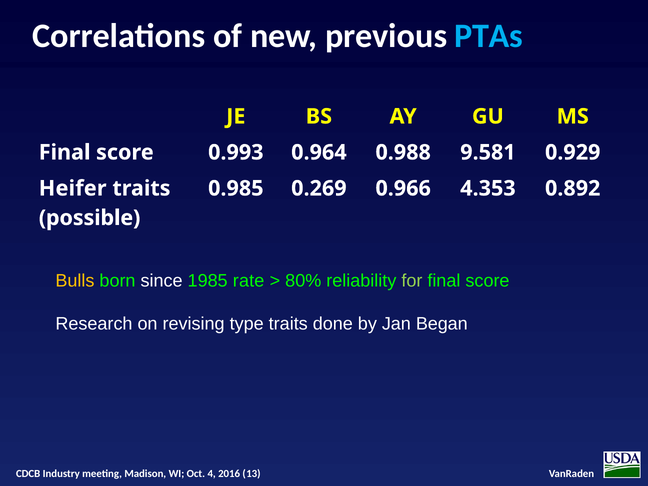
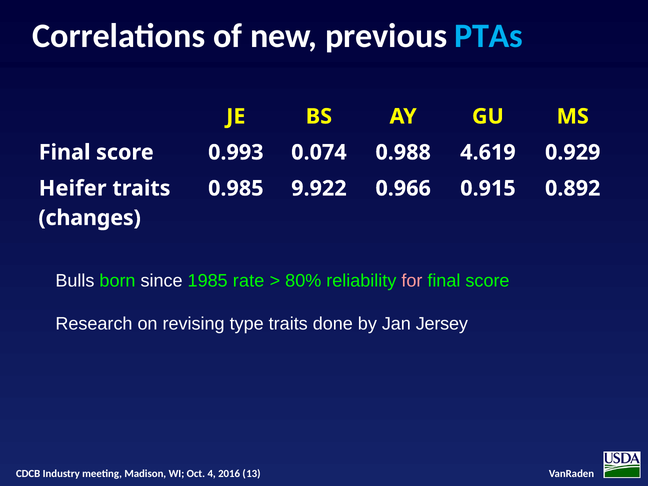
0.964: 0.964 -> 0.074 (319, 152)
9.581: 9.581 -> 4.619 (488, 152)
0.269: 0.269 -> 9.922 (319, 188)
4.353: 4.353 -> 0.915 (488, 188)
possible: possible -> changes (90, 218)
Bulls colour: yellow -> white (75, 281)
for colour: light green -> pink (412, 281)
Began: Began -> Jersey (442, 324)
